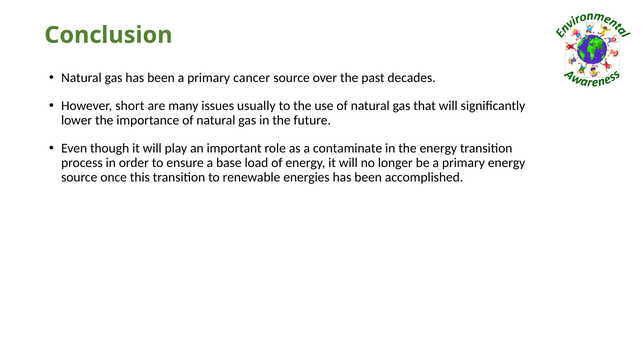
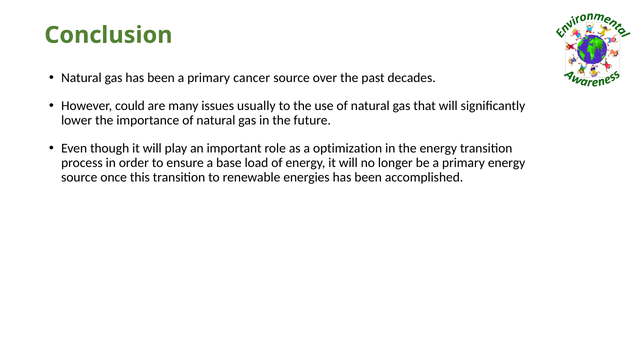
short: short -> could (130, 106)
contaminate: contaminate -> optimization (348, 148)
